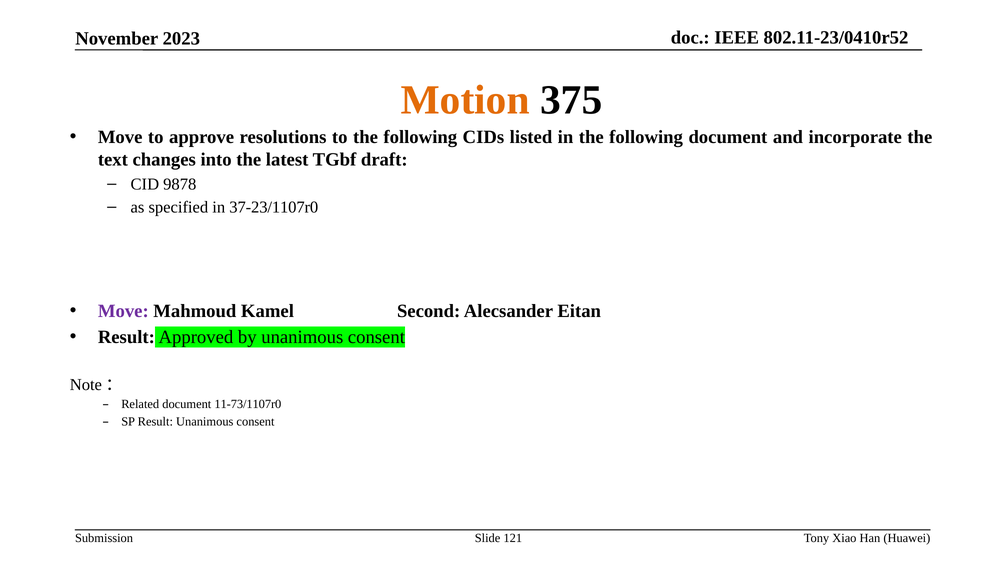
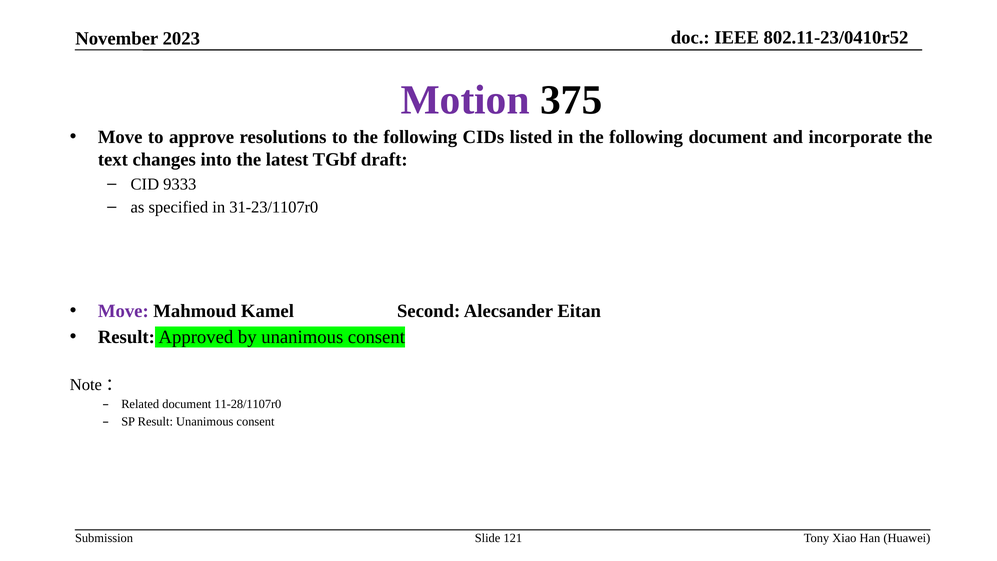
Motion colour: orange -> purple (465, 100)
9878: 9878 -> 9333 (180, 184)
37-23/1107r0: 37-23/1107r0 -> 31-23/1107r0 (274, 207)
11-73/1107r0: 11-73/1107r0 -> 11-28/1107r0 (248, 404)
